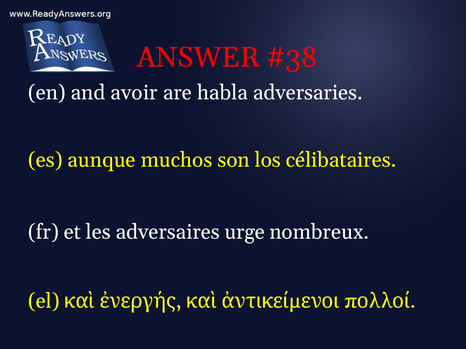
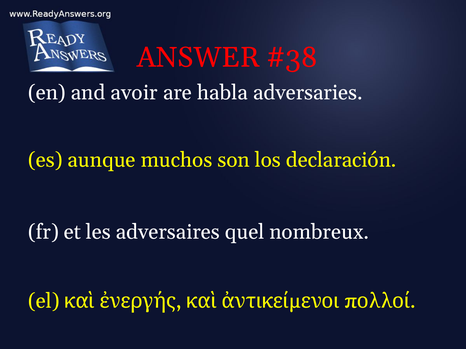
célibataires: célibataires -> declaración (341, 160)
urge: urge -> quel (245, 232)
